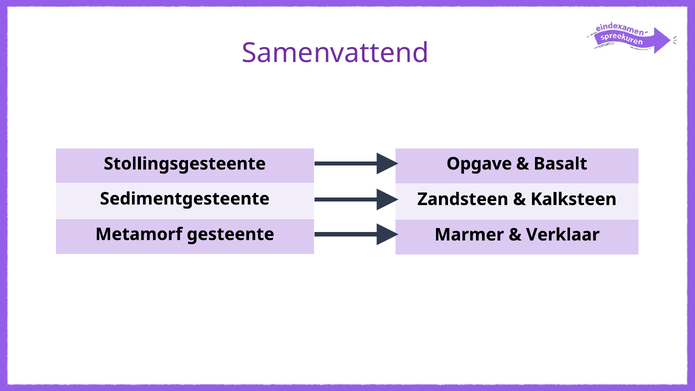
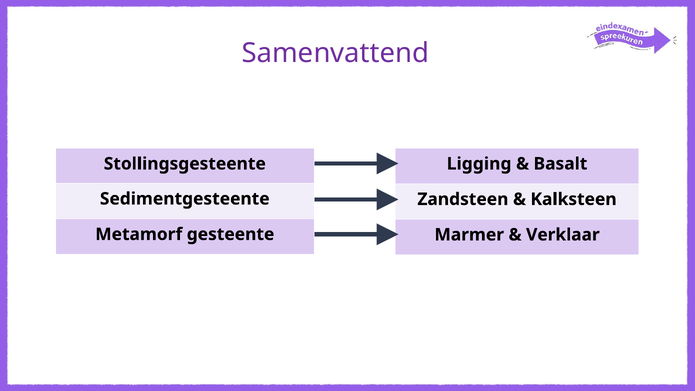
Opgave: Opgave -> Ligging (479, 164)
